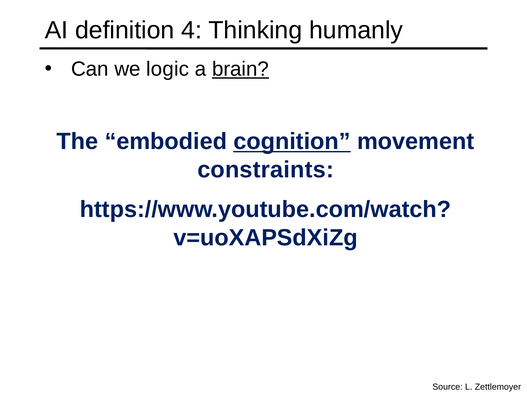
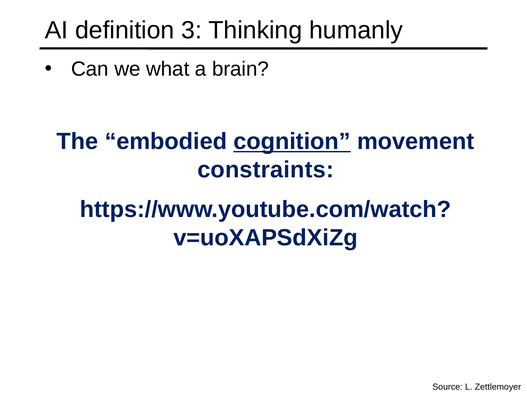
4: 4 -> 3 (192, 30)
logic: logic -> what (168, 69)
brain underline: present -> none (241, 69)
